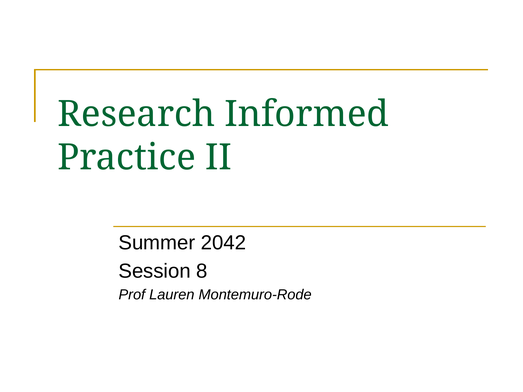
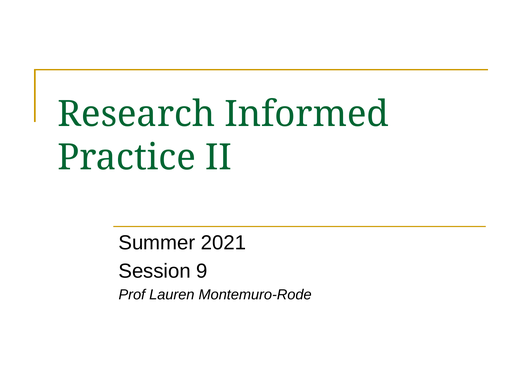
2042: 2042 -> 2021 (223, 243)
8: 8 -> 9 (202, 271)
